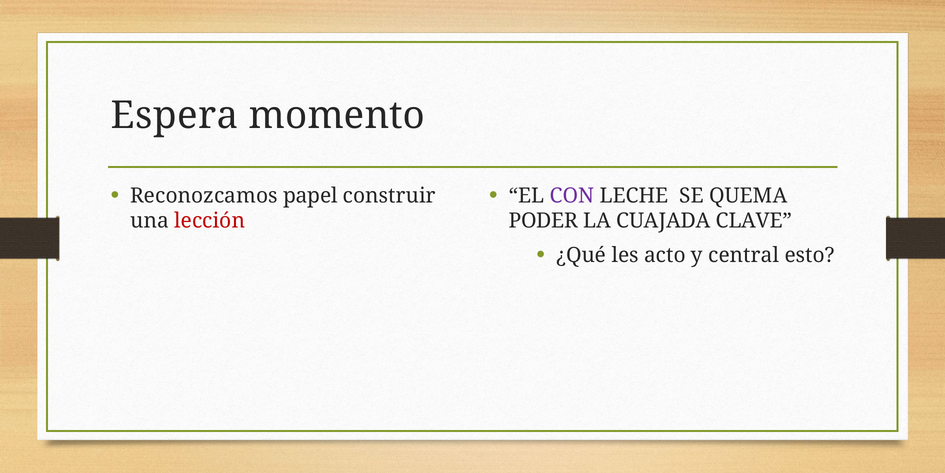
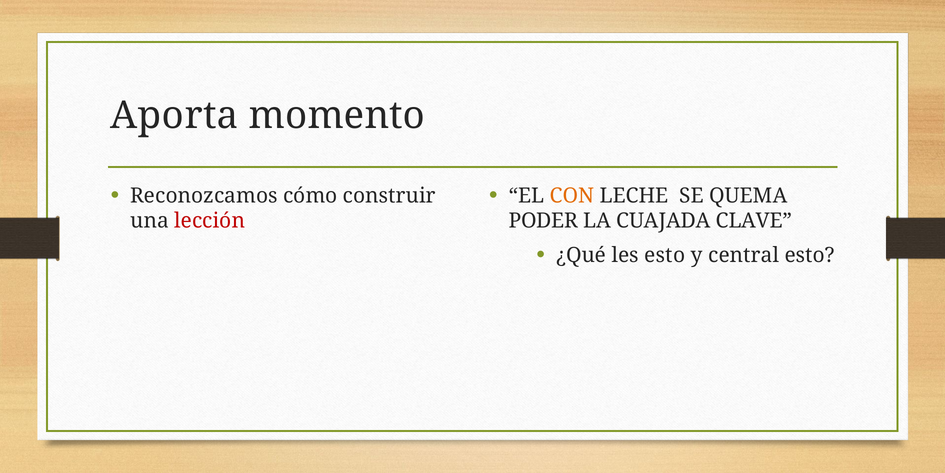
Espera: Espera -> Aporta (175, 115)
papel: papel -> cómo (310, 195)
CON colour: purple -> orange (572, 195)
les acto: acto -> esto (665, 255)
